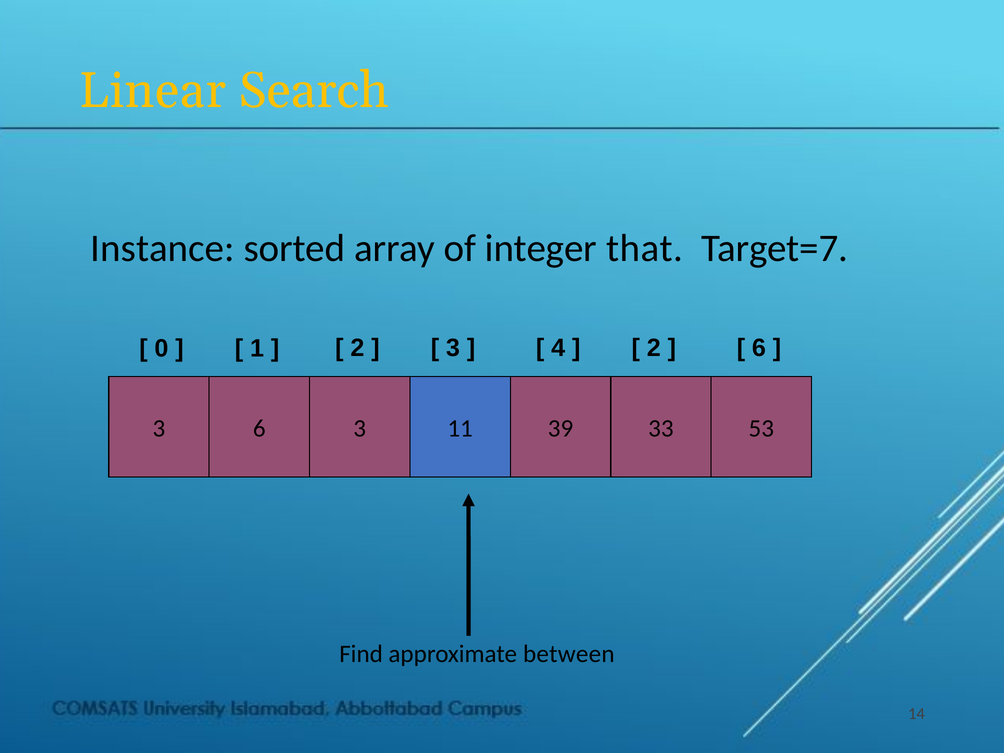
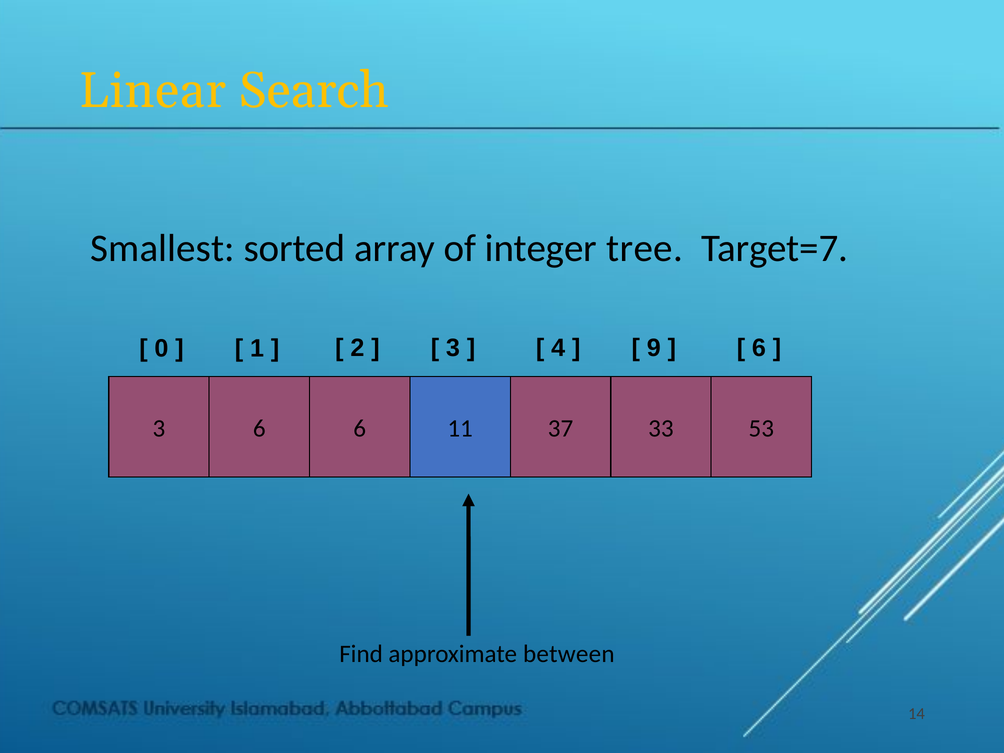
Instance: Instance -> Smallest (163, 249)
that: that -> tree (645, 249)
2: 2 -> 9 (654, 348)
6 3: 3 -> 6 (360, 428)
39: 39 -> 37 (561, 428)
